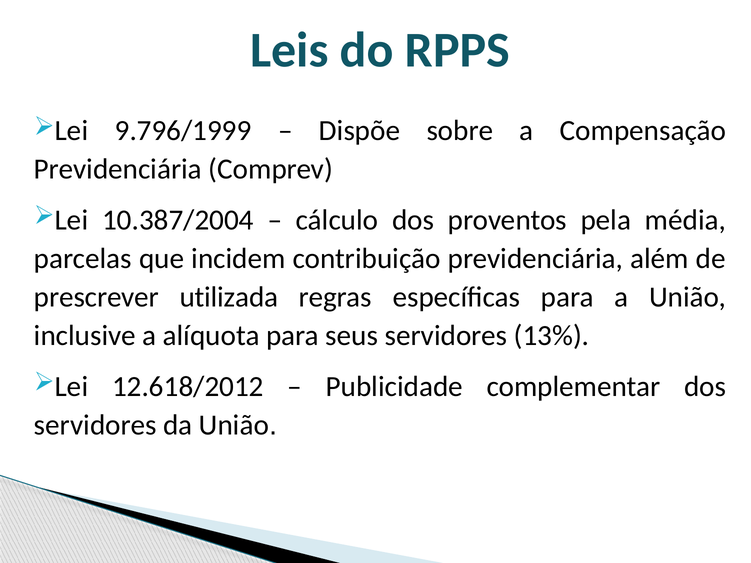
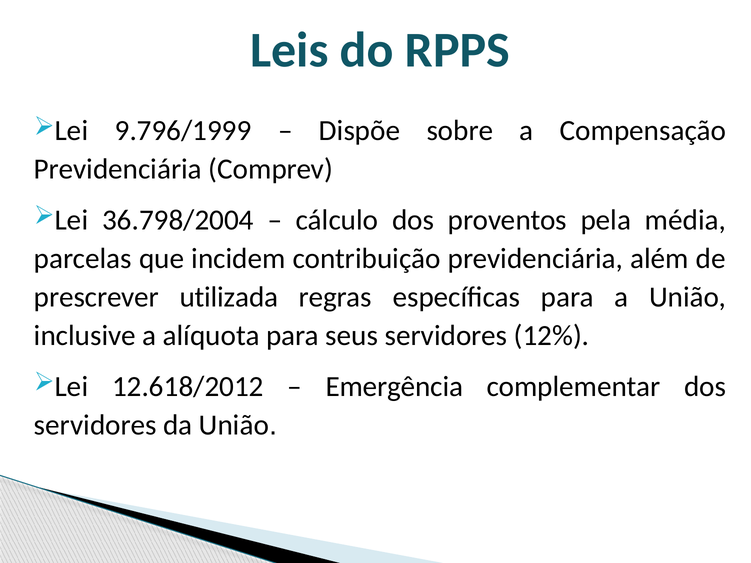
10.387/2004: 10.387/2004 -> 36.798/2004 (178, 220)
13%: 13% -> 12% (551, 336)
Publicidade: Publicidade -> Emergência (394, 387)
